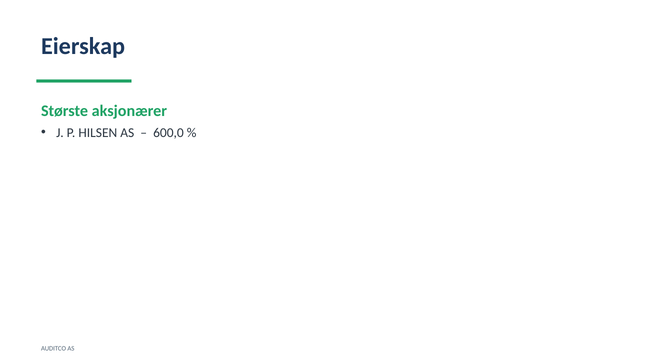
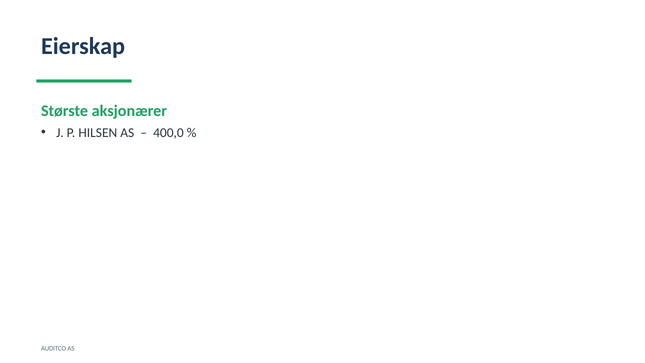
600,0: 600,0 -> 400,0 (168, 133)
